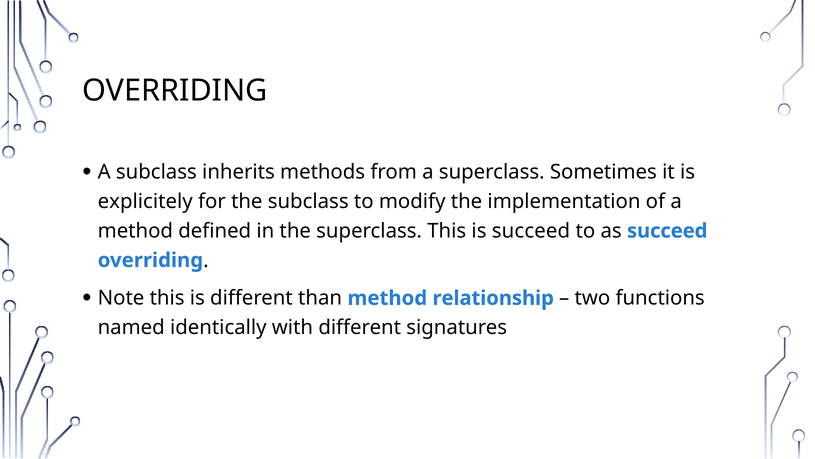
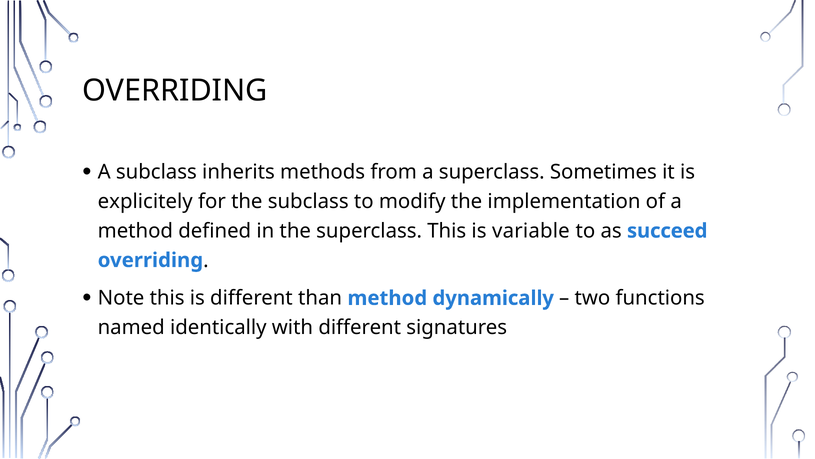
is succeed: succeed -> variable (531, 231)
relationship: relationship -> dynamically (493, 298)
